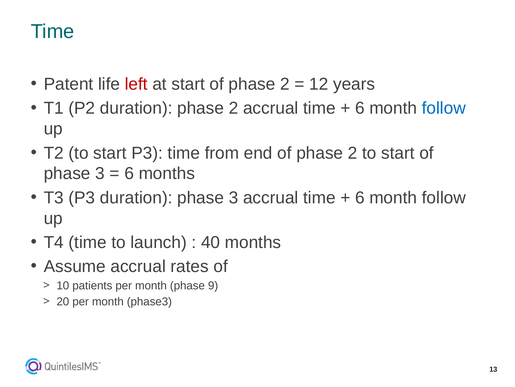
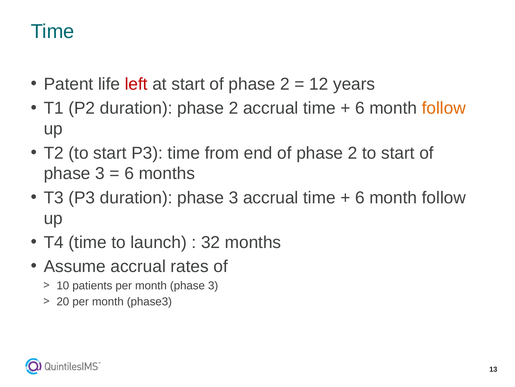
follow colour: blue -> orange (444, 108)
40: 40 -> 32 (211, 242)
month phase 9: 9 -> 3 (213, 285)
